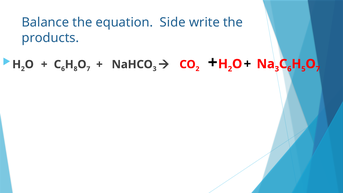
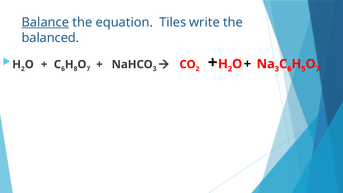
Balance underline: none -> present (45, 22)
Side: Side -> Tiles (173, 22)
products: products -> balanced (50, 38)
